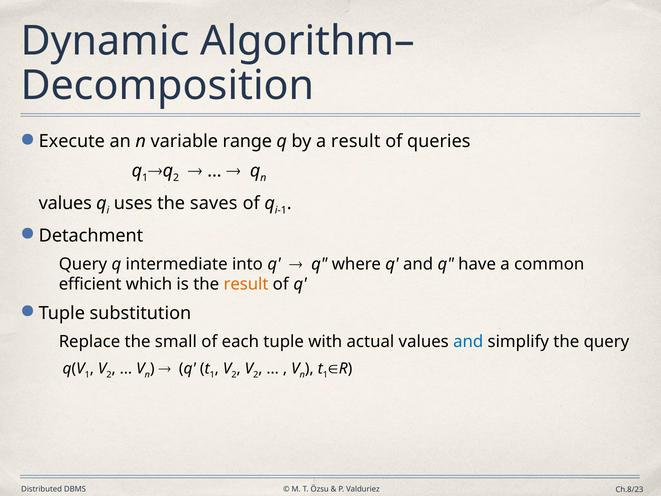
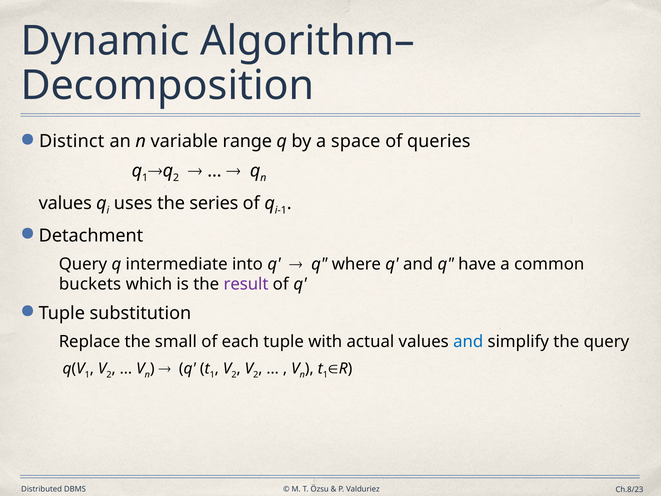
Execute: Execute -> Distinct (72, 141)
a result: result -> space (356, 141)
saves: saves -> series (214, 203)
efficient: efficient -> buckets (90, 284)
result colour: orange -> purple (246, 284)
